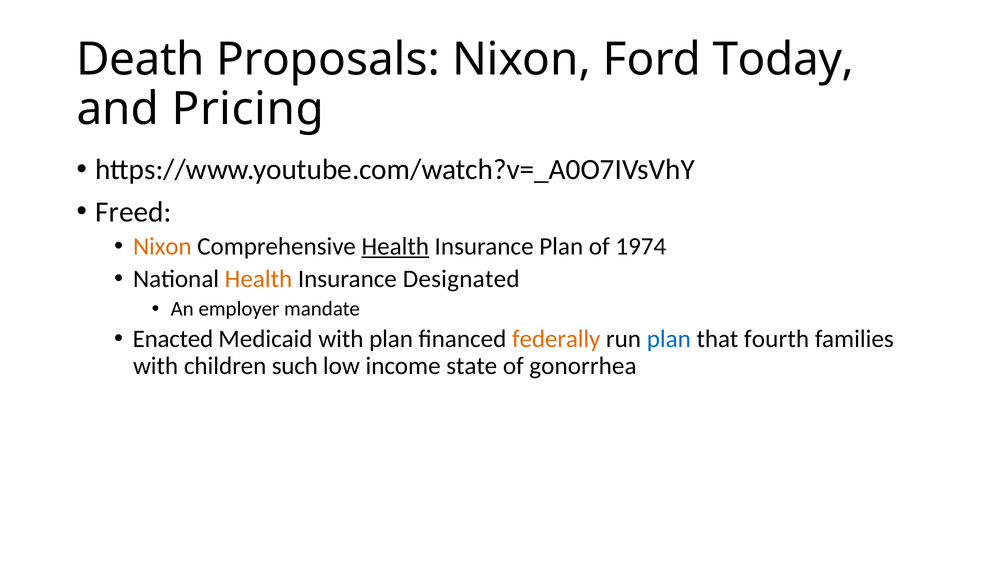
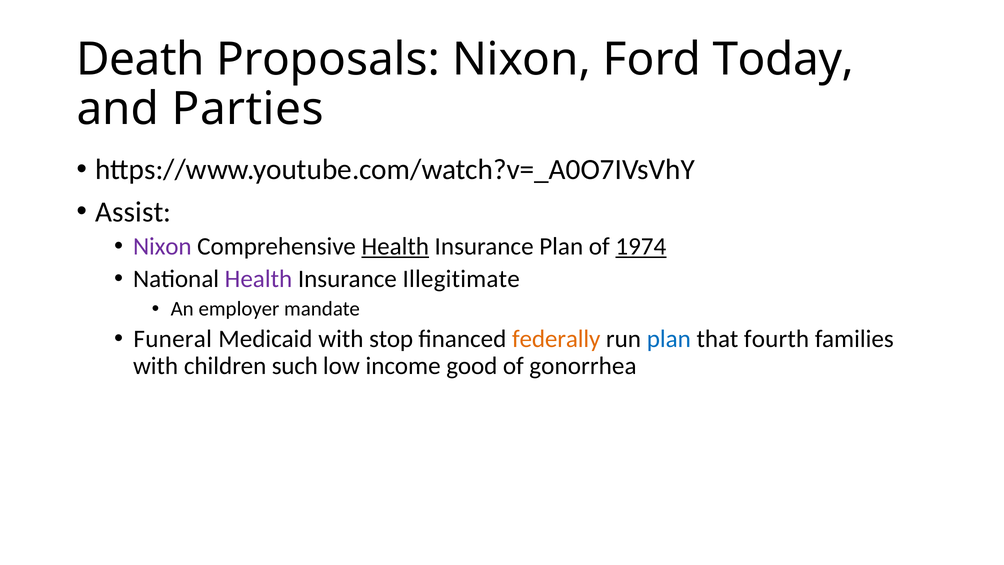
Pricing: Pricing -> Parties (248, 109)
Freed: Freed -> Assist (133, 212)
Nixon colour: orange -> purple (162, 246)
1974 underline: none -> present (641, 246)
Health colour: orange -> purple (258, 279)
Designated: Designated -> Illegitimate (461, 279)
Enacted: Enacted -> Funeral (173, 339)
with plan: plan -> stop (391, 339)
state: state -> good (472, 366)
